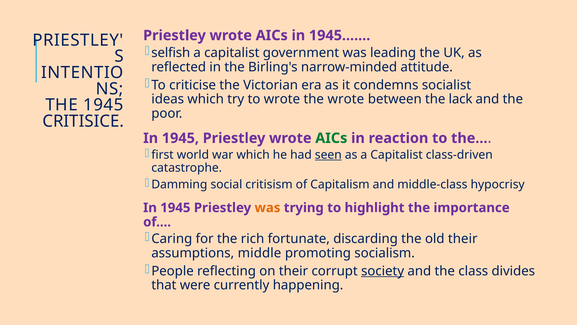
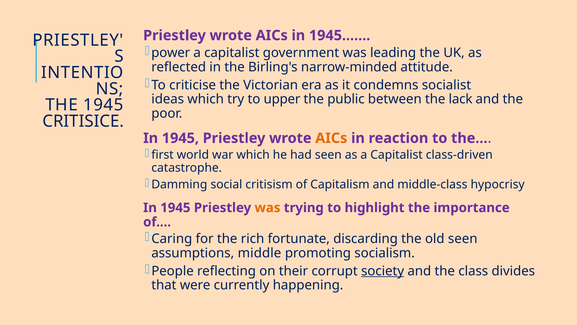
selfish: selfish -> power (171, 53)
to wrote: wrote -> upper (282, 99)
the wrote: wrote -> public (346, 99)
AICs colour: green -> orange (331, 138)
seen underline: present -> none (328, 155)
old their: their -> seen (463, 238)
